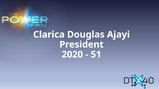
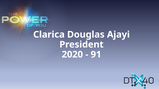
51: 51 -> 91 (96, 55)
